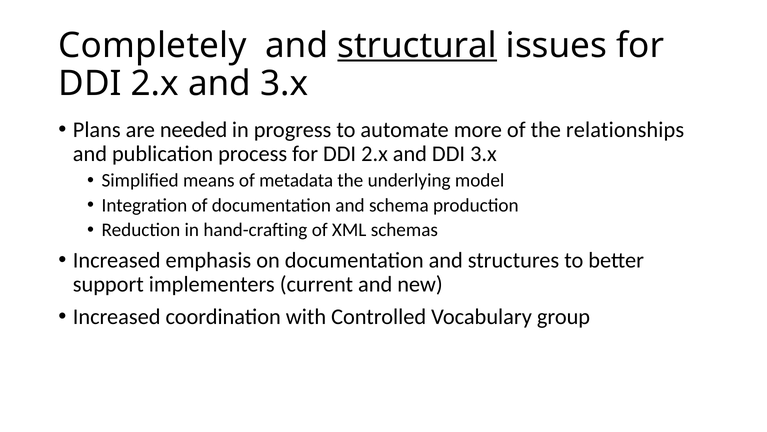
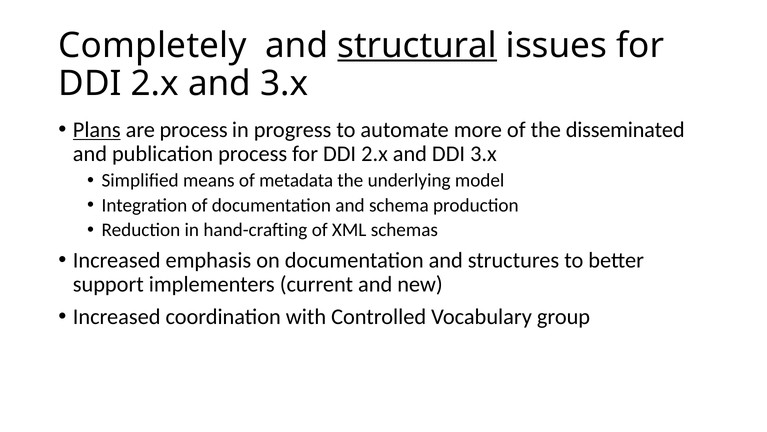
Plans underline: none -> present (97, 130)
are needed: needed -> process (194, 130)
relationships: relationships -> disseminated (625, 130)
